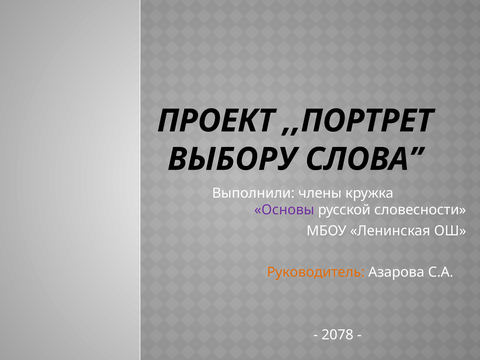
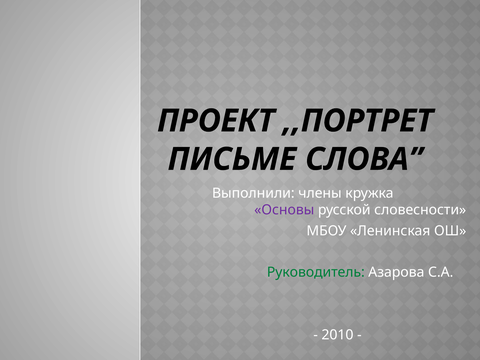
ВЫБОРУ: ВЫБОРУ -> ПИСЬМЕ (232, 159)
Руководитель colour: orange -> green (316, 272)
2078: 2078 -> 2010 (337, 335)
